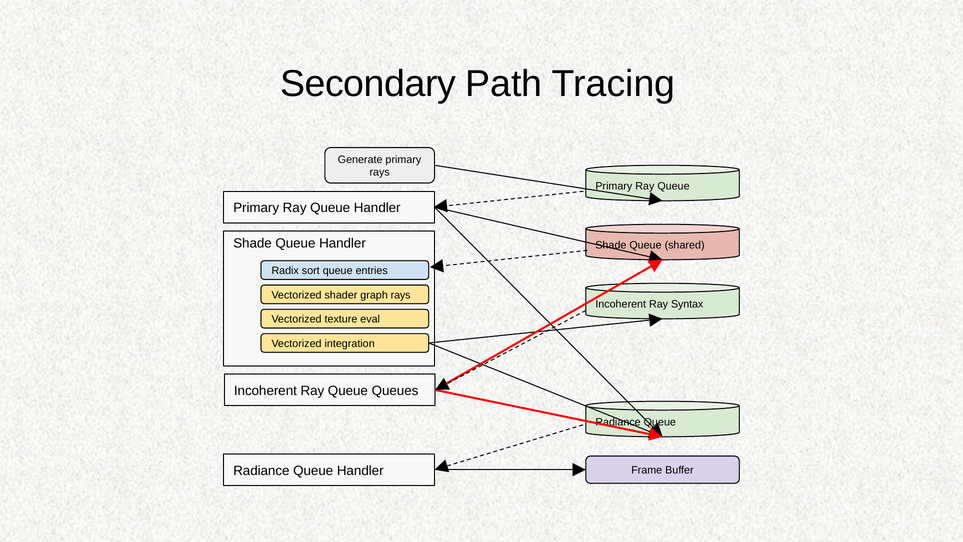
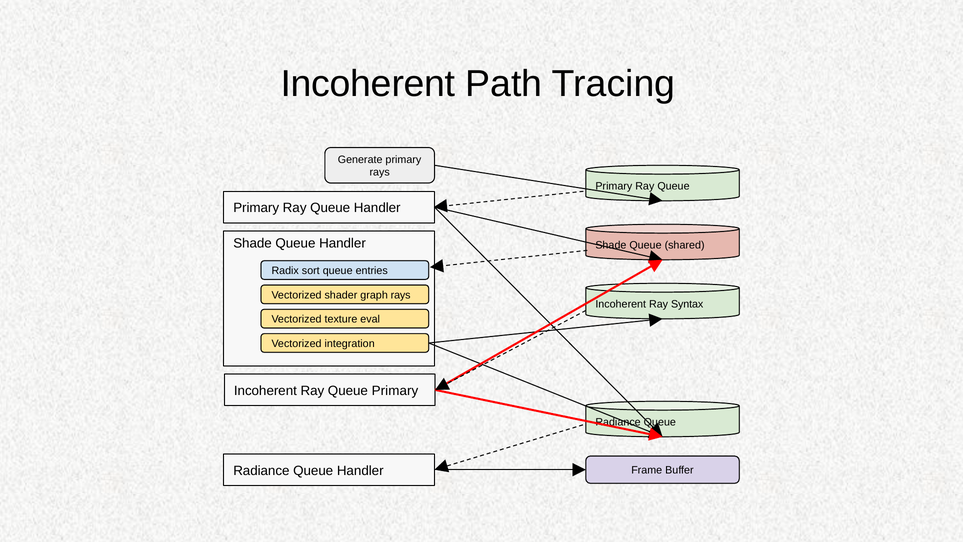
Secondary: Secondary -> Incoherent (368, 84)
Queue Queues: Queues -> Primary (395, 391)
